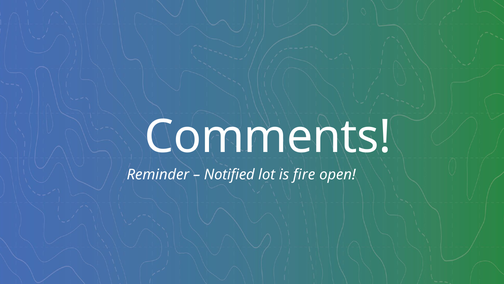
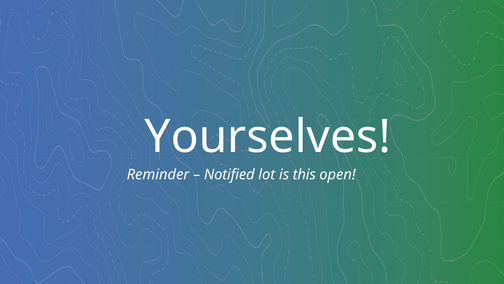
Comments: Comments -> Yourselves (268, 137)
fire: fire -> this (304, 174)
